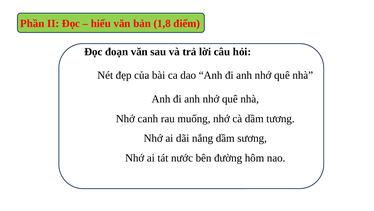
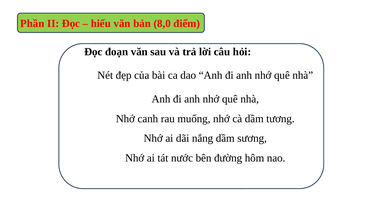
1,8: 1,8 -> 8,0 (162, 23)
